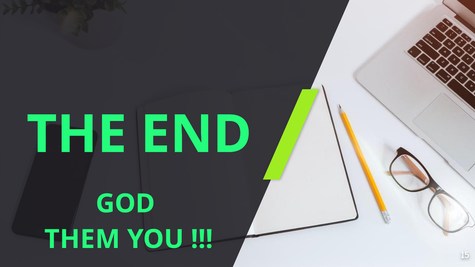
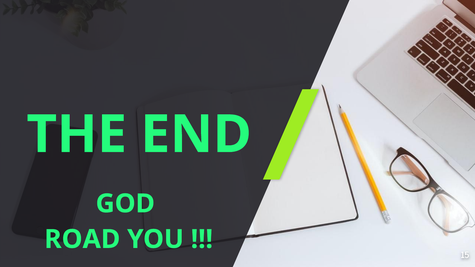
THEM: THEM -> ROAD (82, 239)
